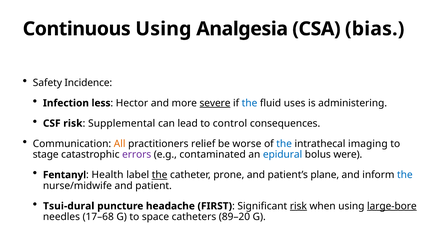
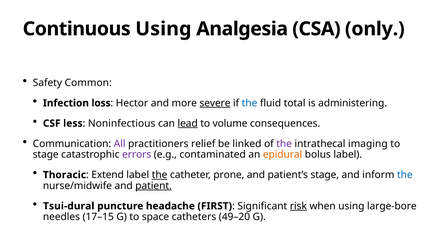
bias: bias -> only (375, 29)
Incidence: Incidence -> Common (88, 83)
less: less -> loss (101, 103)
uses: uses -> total (295, 103)
CSF risk: risk -> less (73, 124)
Supplemental: Supplemental -> Noninfectious (122, 124)
lead underline: none -> present (188, 124)
control: control -> volume (230, 124)
All colour: orange -> purple (120, 144)
worse: worse -> linked (247, 144)
the colour: blue -> purple (284, 144)
epidural colour: blue -> orange (283, 155)
bolus were: were -> label (348, 155)
Fentanyl: Fentanyl -> Thoracic (64, 175)
Health: Health -> Extend (108, 175)
patient’s plane: plane -> stage (325, 175)
patient underline: none -> present (154, 186)
large-bore underline: present -> none (392, 206)
17–68: 17–68 -> 17–15 (98, 217)
89–20: 89–20 -> 49–20 (234, 217)
